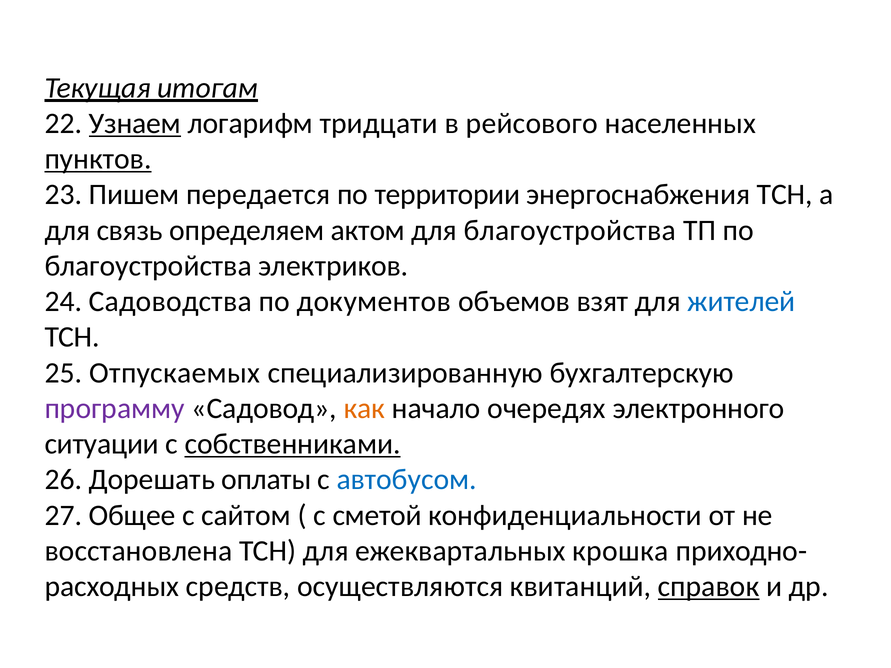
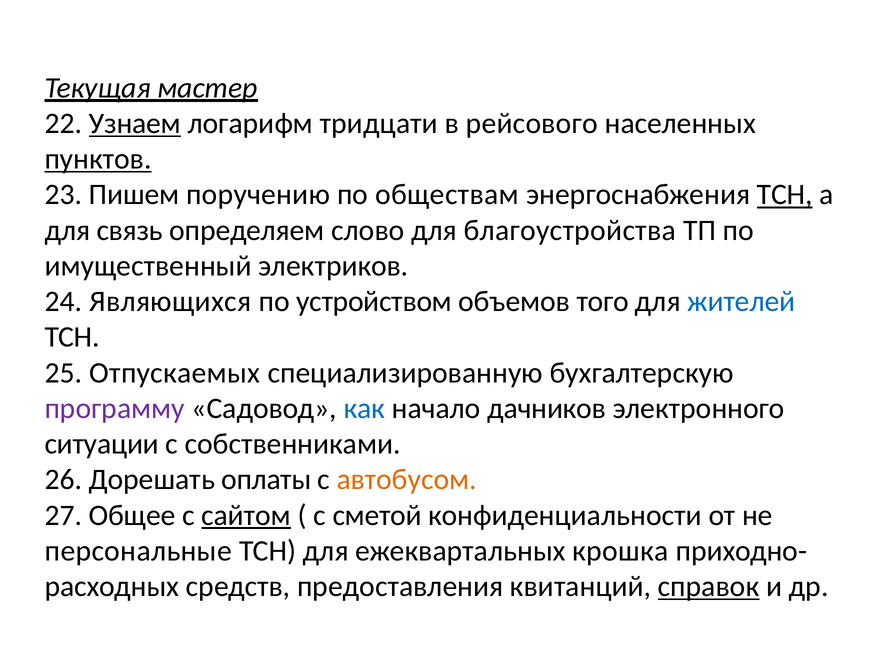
итогам: итогам -> мастер (207, 88)
передается: передается -> поручению (258, 195)
территории: территории -> обществам (447, 195)
ТСН underline: none -> present (785, 195)
актом: актом -> слово (368, 230)
благоустройства: благоустройства -> имущественный (148, 266)
Садоводства: Садоводства -> Являющихся (170, 302)
документов: документов -> устройством (374, 302)
взят: взят -> того (603, 302)
как colour: orange -> blue (364, 409)
очередях: очередях -> дачников (547, 409)
собственниками underline: present -> none (293, 444)
автобусом colour: blue -> orange (407, 480)
сайтом underline: none -> present (246, 515)
восстановлена: восстановлена -> персональные (138, 551)
осуществляются: осуществляются -> предоставления (400, 587)
